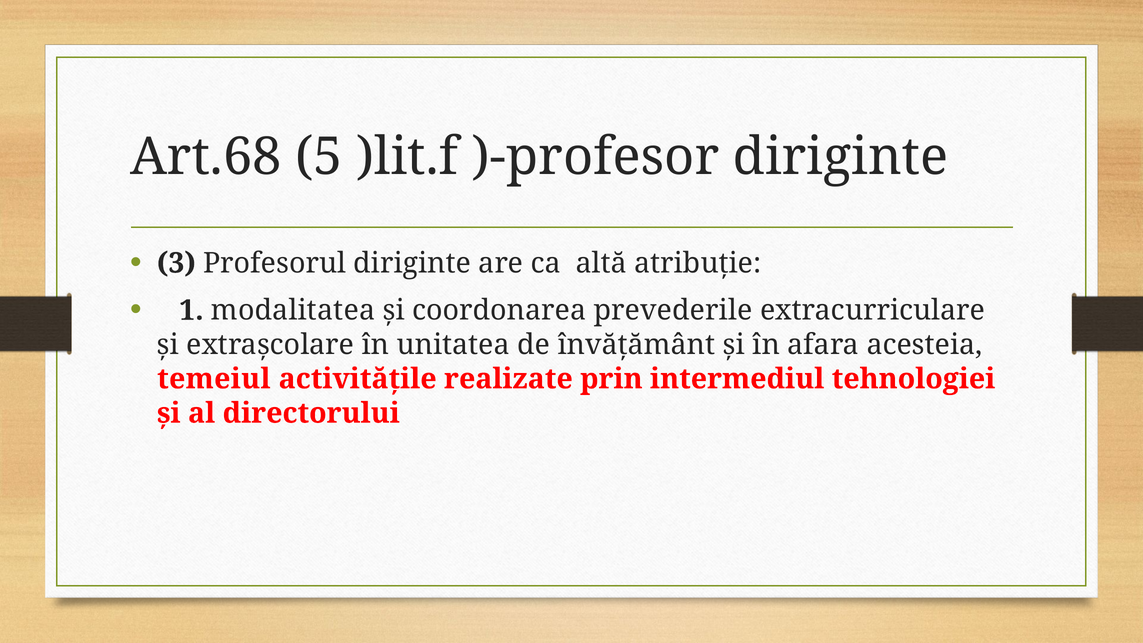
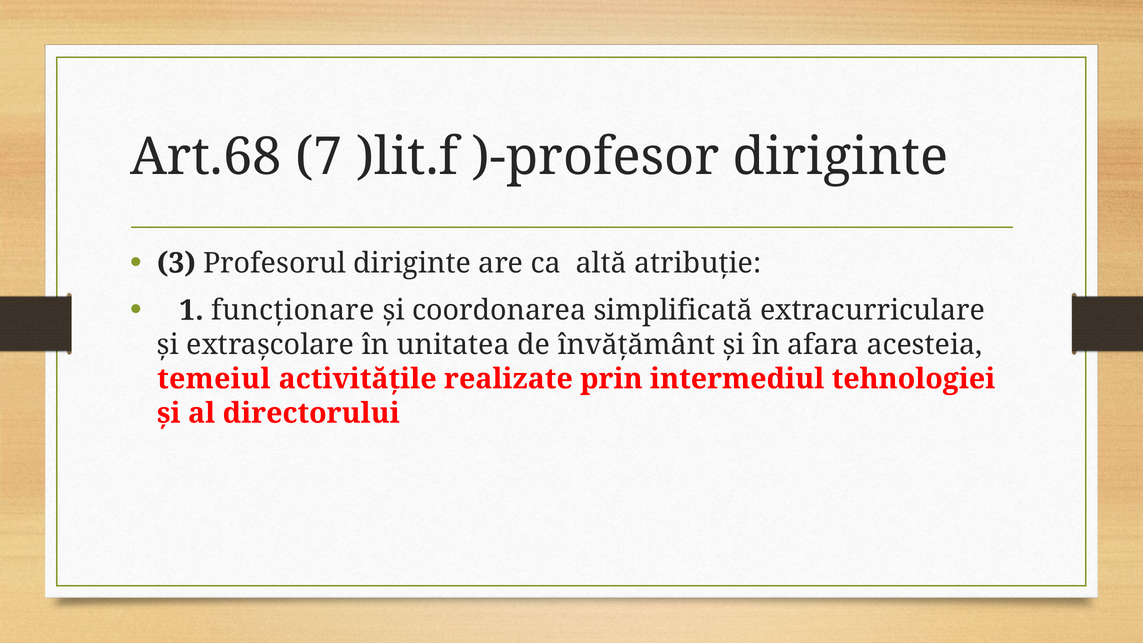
5: 5 -> 7 (319, 157)
modalitatea: modalitatea -> funcţionare (293, 310)
prevederile: prevederile -> simplificată (673, 310)
